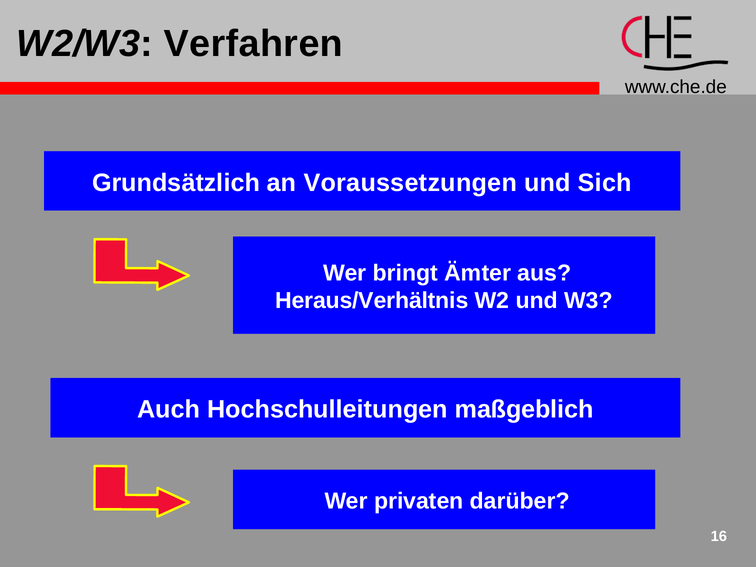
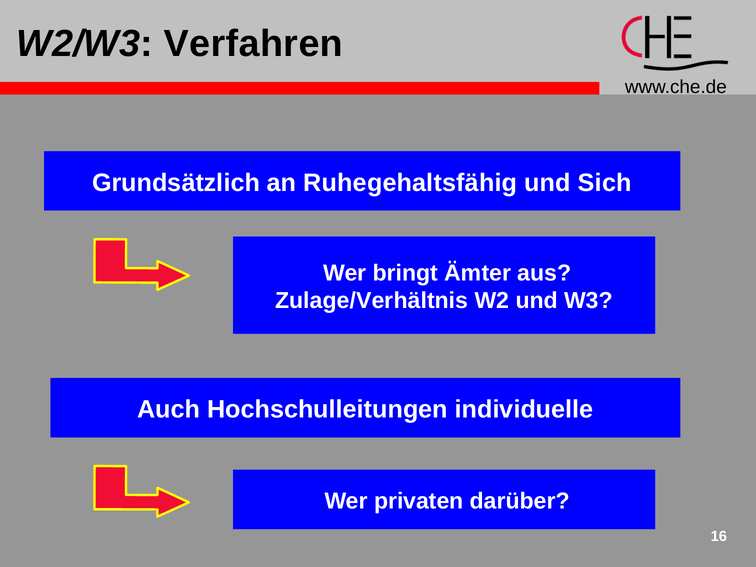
Voraussetzungen: Voraussetzungen -> Ruhegehaltsfähig (410, 183)
Heraus/Verhältnis: Heraus/Verhältnis -> Zulage/Verhältnis (372, 301)
maßgeblich: maßgeblich -> individuelle (524, 410)
